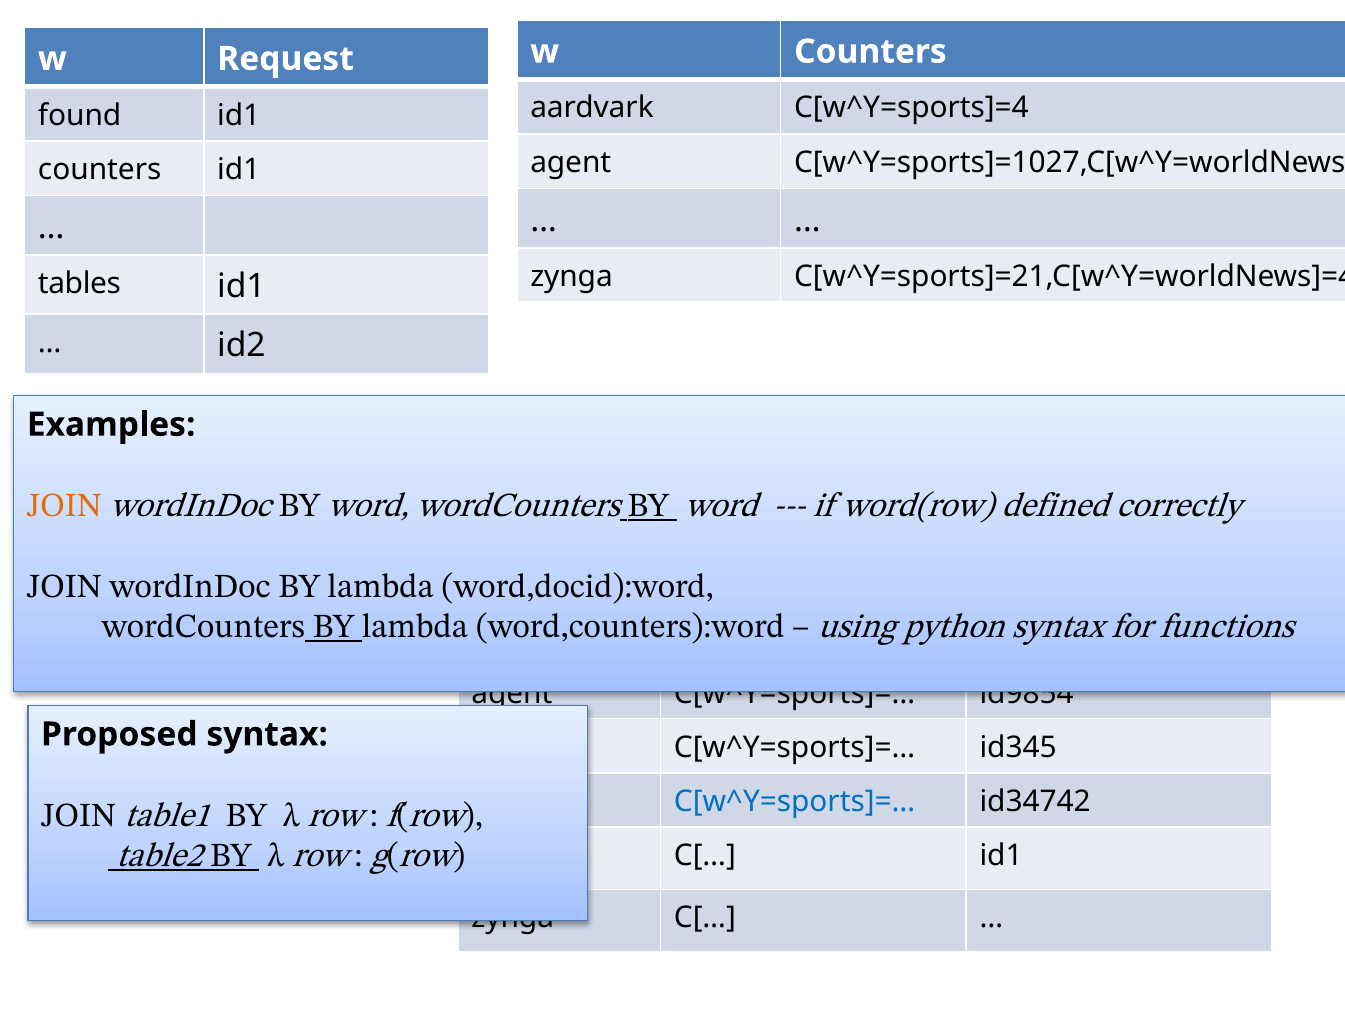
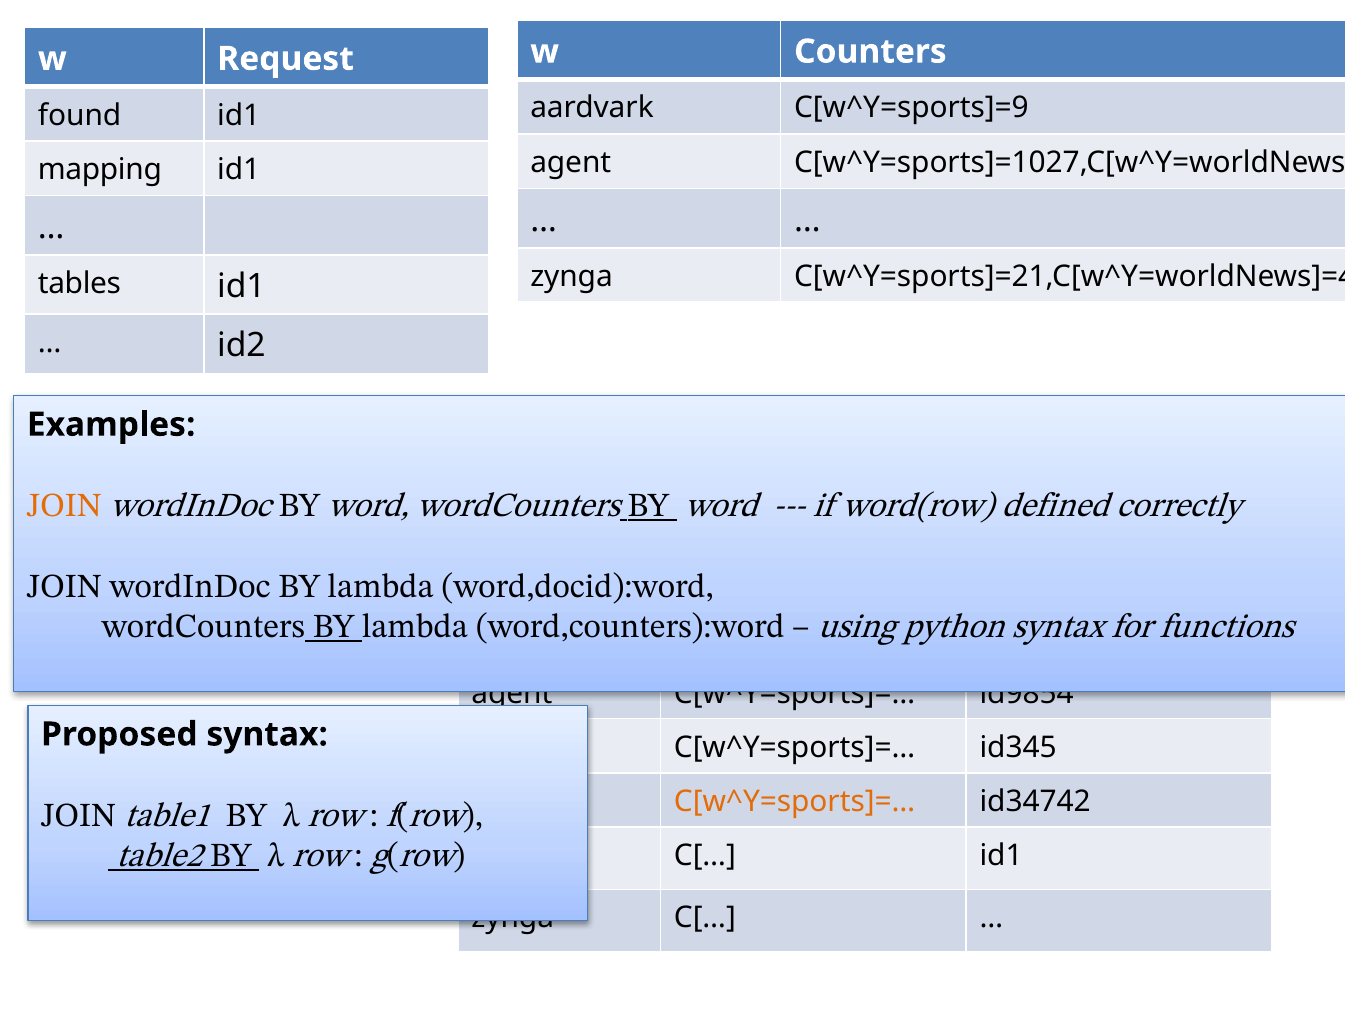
C[w^Y=sports]=4: C[w^Y=sports]=4 -> C[w^Y=sports]=9 (911, 108)
counters: counters -> mapping (100, 170)
C[w^Y=sports]=… colour: blue -> orange (795, 801)
